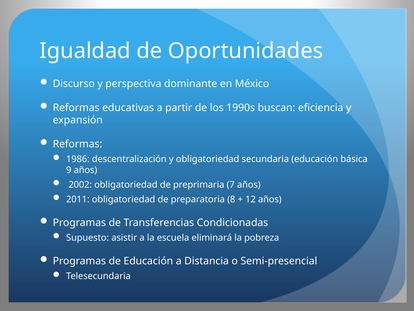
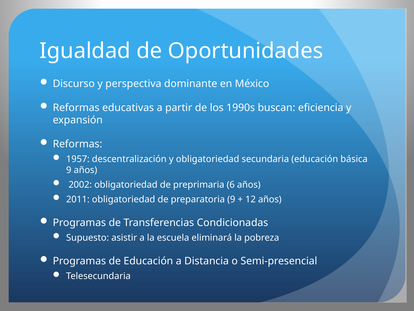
1986: 1986 -> 1957 (78, 159)
7: 7 -> 6 (231, 184)
preparatoria 8: 8 -> 9 (231, 199)
